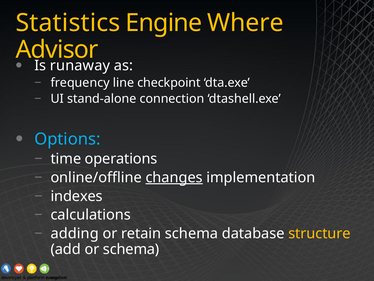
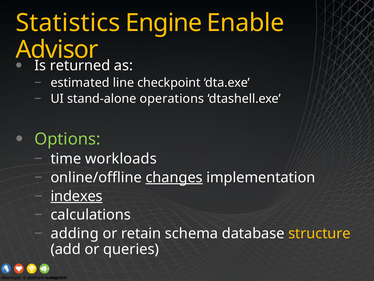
Where: Where -> Enable (245, 23)
runaway: runaway -> returned (80, 66)
frequency: frequency -> estimated (80, 83)
connection: connection -> operations (172, 99)
Options colour: light blue -> light green (67, 139)
operations: operations -> workloads (121, 159)
indexes underline: none -> present (77, 196)
or schema: schema -> queries (131, 249)
